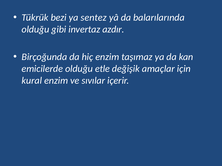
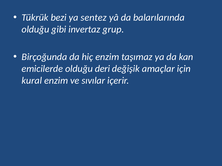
azdır: azdır -> grup (113, 29)
etle: etle -> deri (102, 69)
